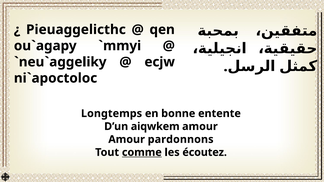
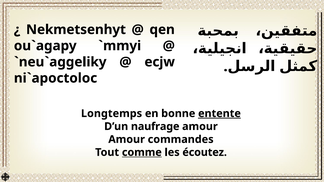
Pieuaggelicthc: Pieuaggelicthc -> Nekmetsenhyt (76, 30)
entente underline: none -> present (219, 114)
aiqwkem: aiqwkem -> naufrage (155, 127)
pardonnons: pardonnons -> commandes (181, 140)
